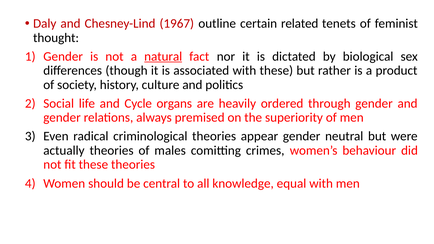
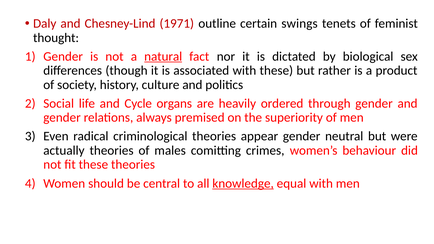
1967: 1967 -> 1971 (177, 24)
related: related -> swings (300, 24)
knowledge underline: none -> present (243, 183)
